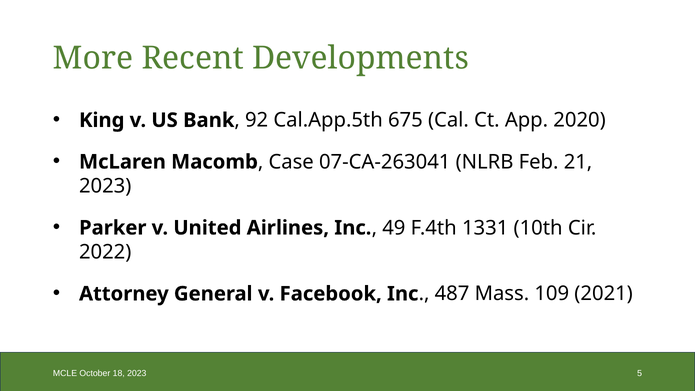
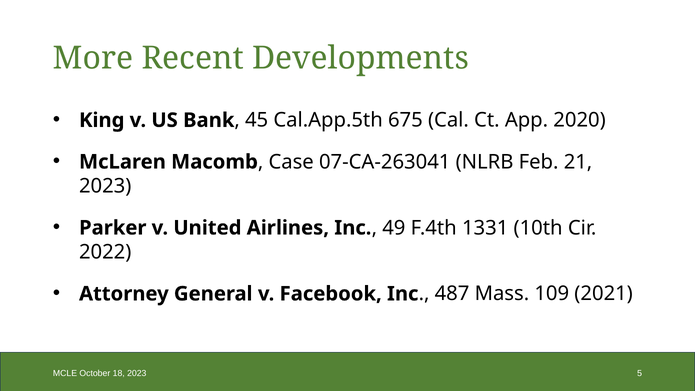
92: 92 -> 45 (257, 120)
